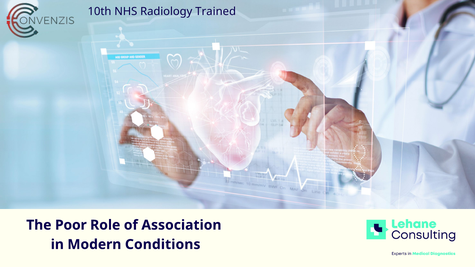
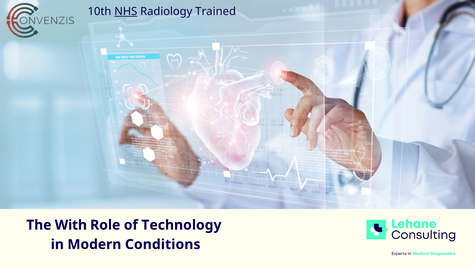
NHS underline: none -> present (126, 12)
Poor: Poor -> With (71, 225)
Association: Association -> Technology (181, 225)
